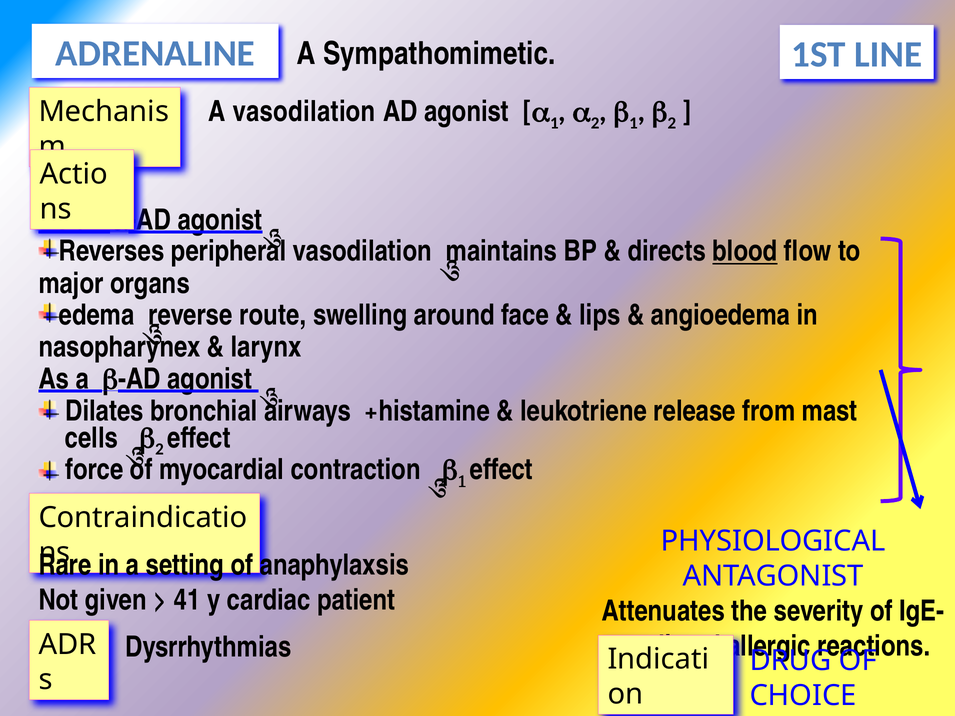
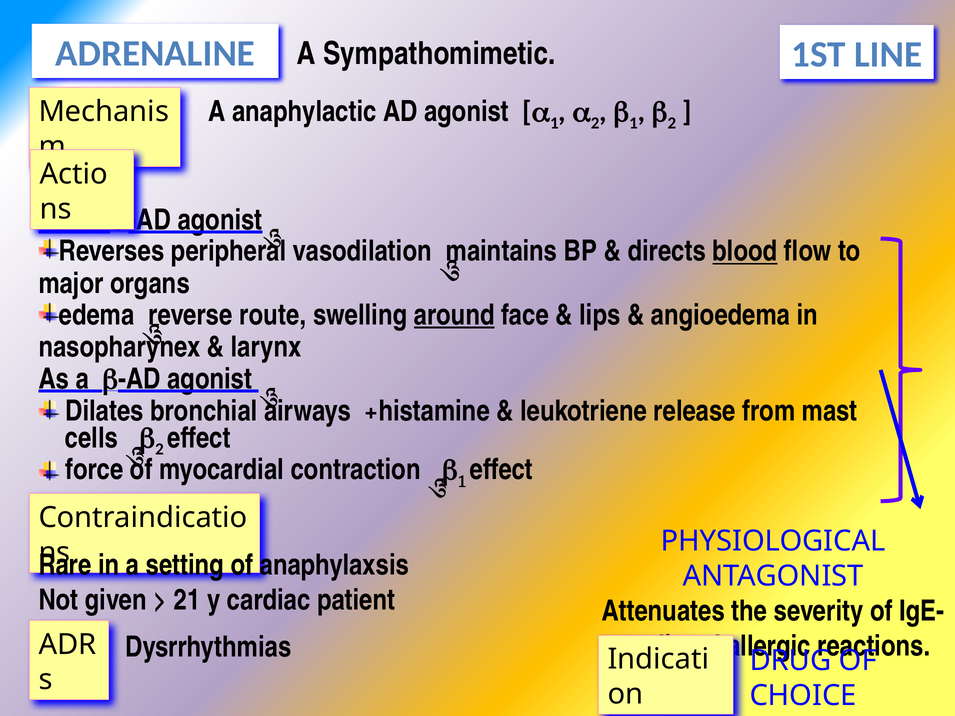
A vasodilation: vasodilation -> anaphylactic (304, 112)
around underline: none -> present (454, 315)
41: 41 -> 21 (187, 600)
